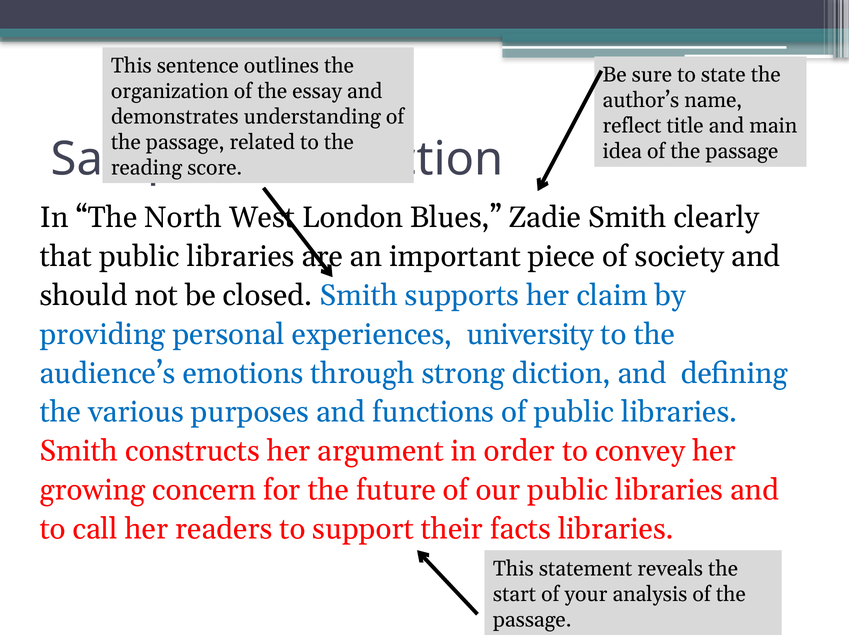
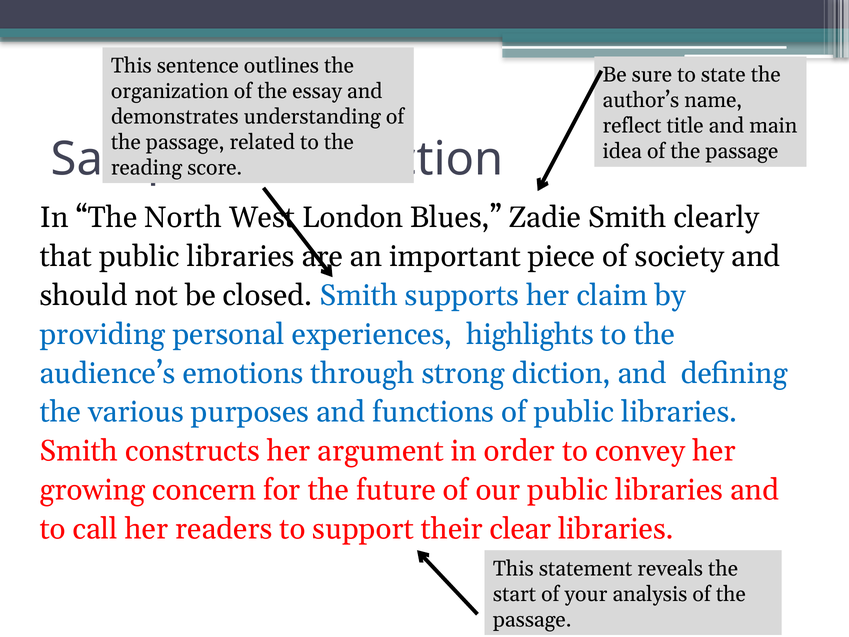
university: university -> highlights (530, 334)
facts: facts -> clear (521, 529)
